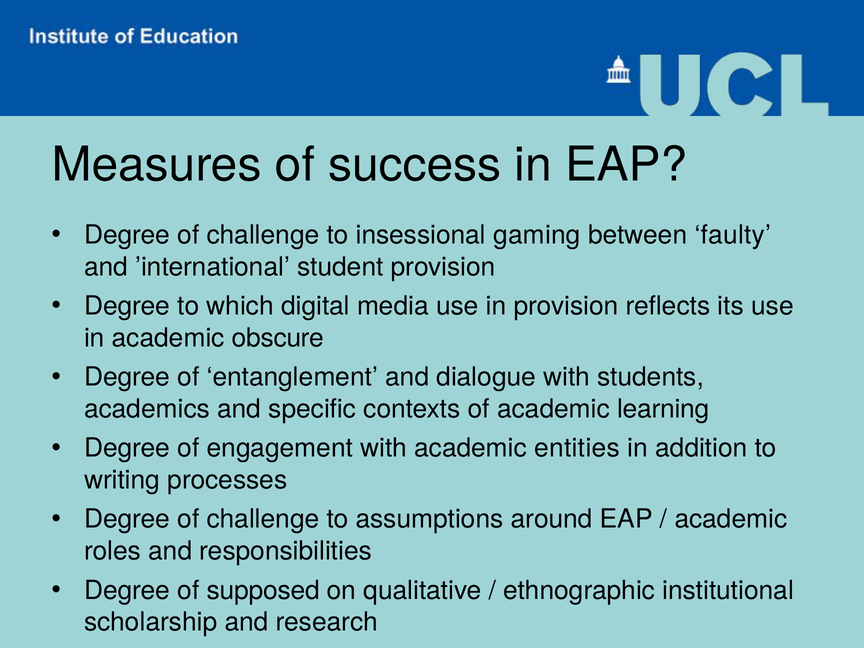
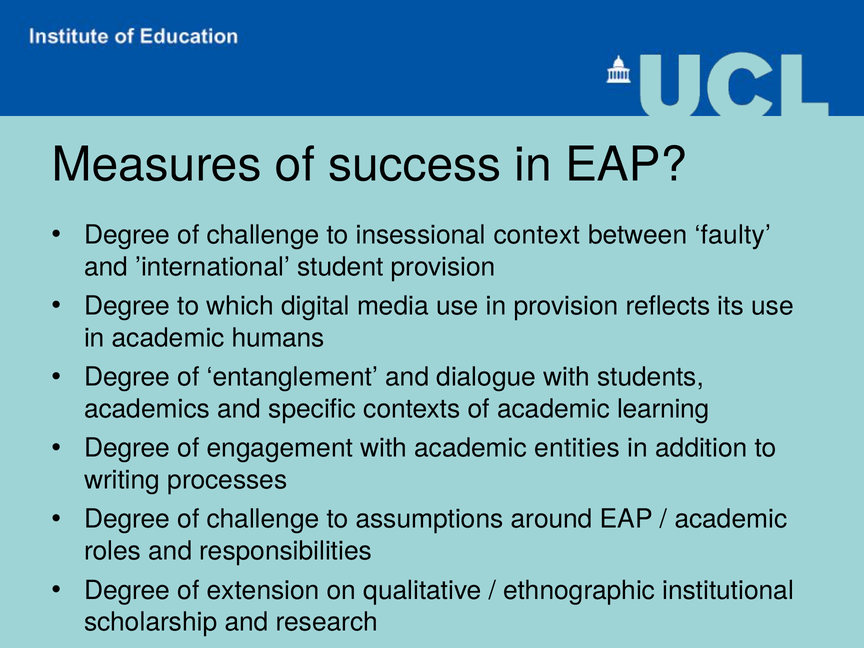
gaming: gaming -> context (537, 235)
obscure: obscure -> humans (278, 338)
supposed: supposed -> extension (263, 590)
